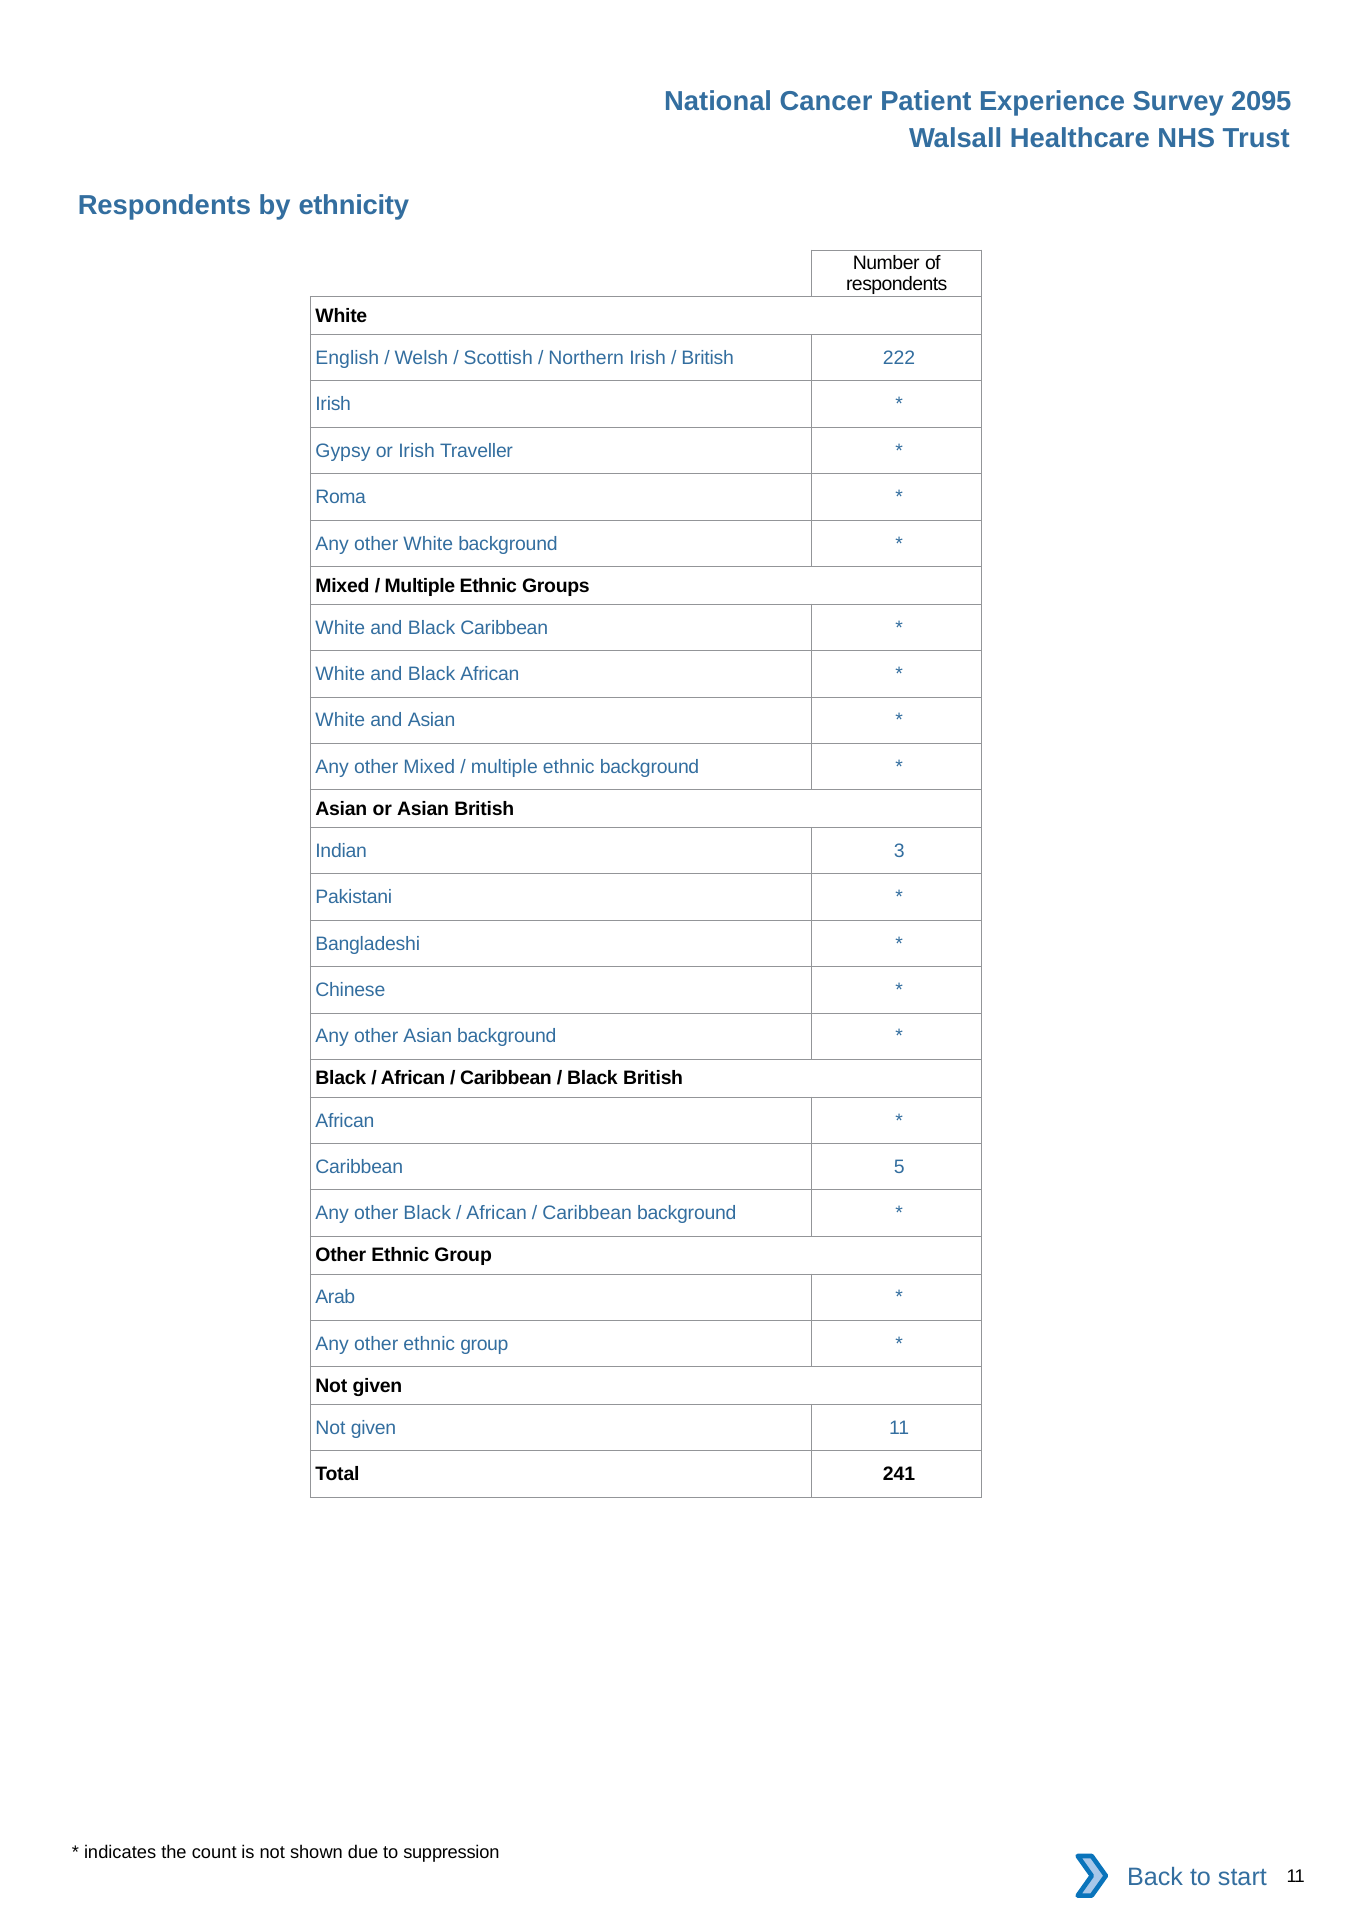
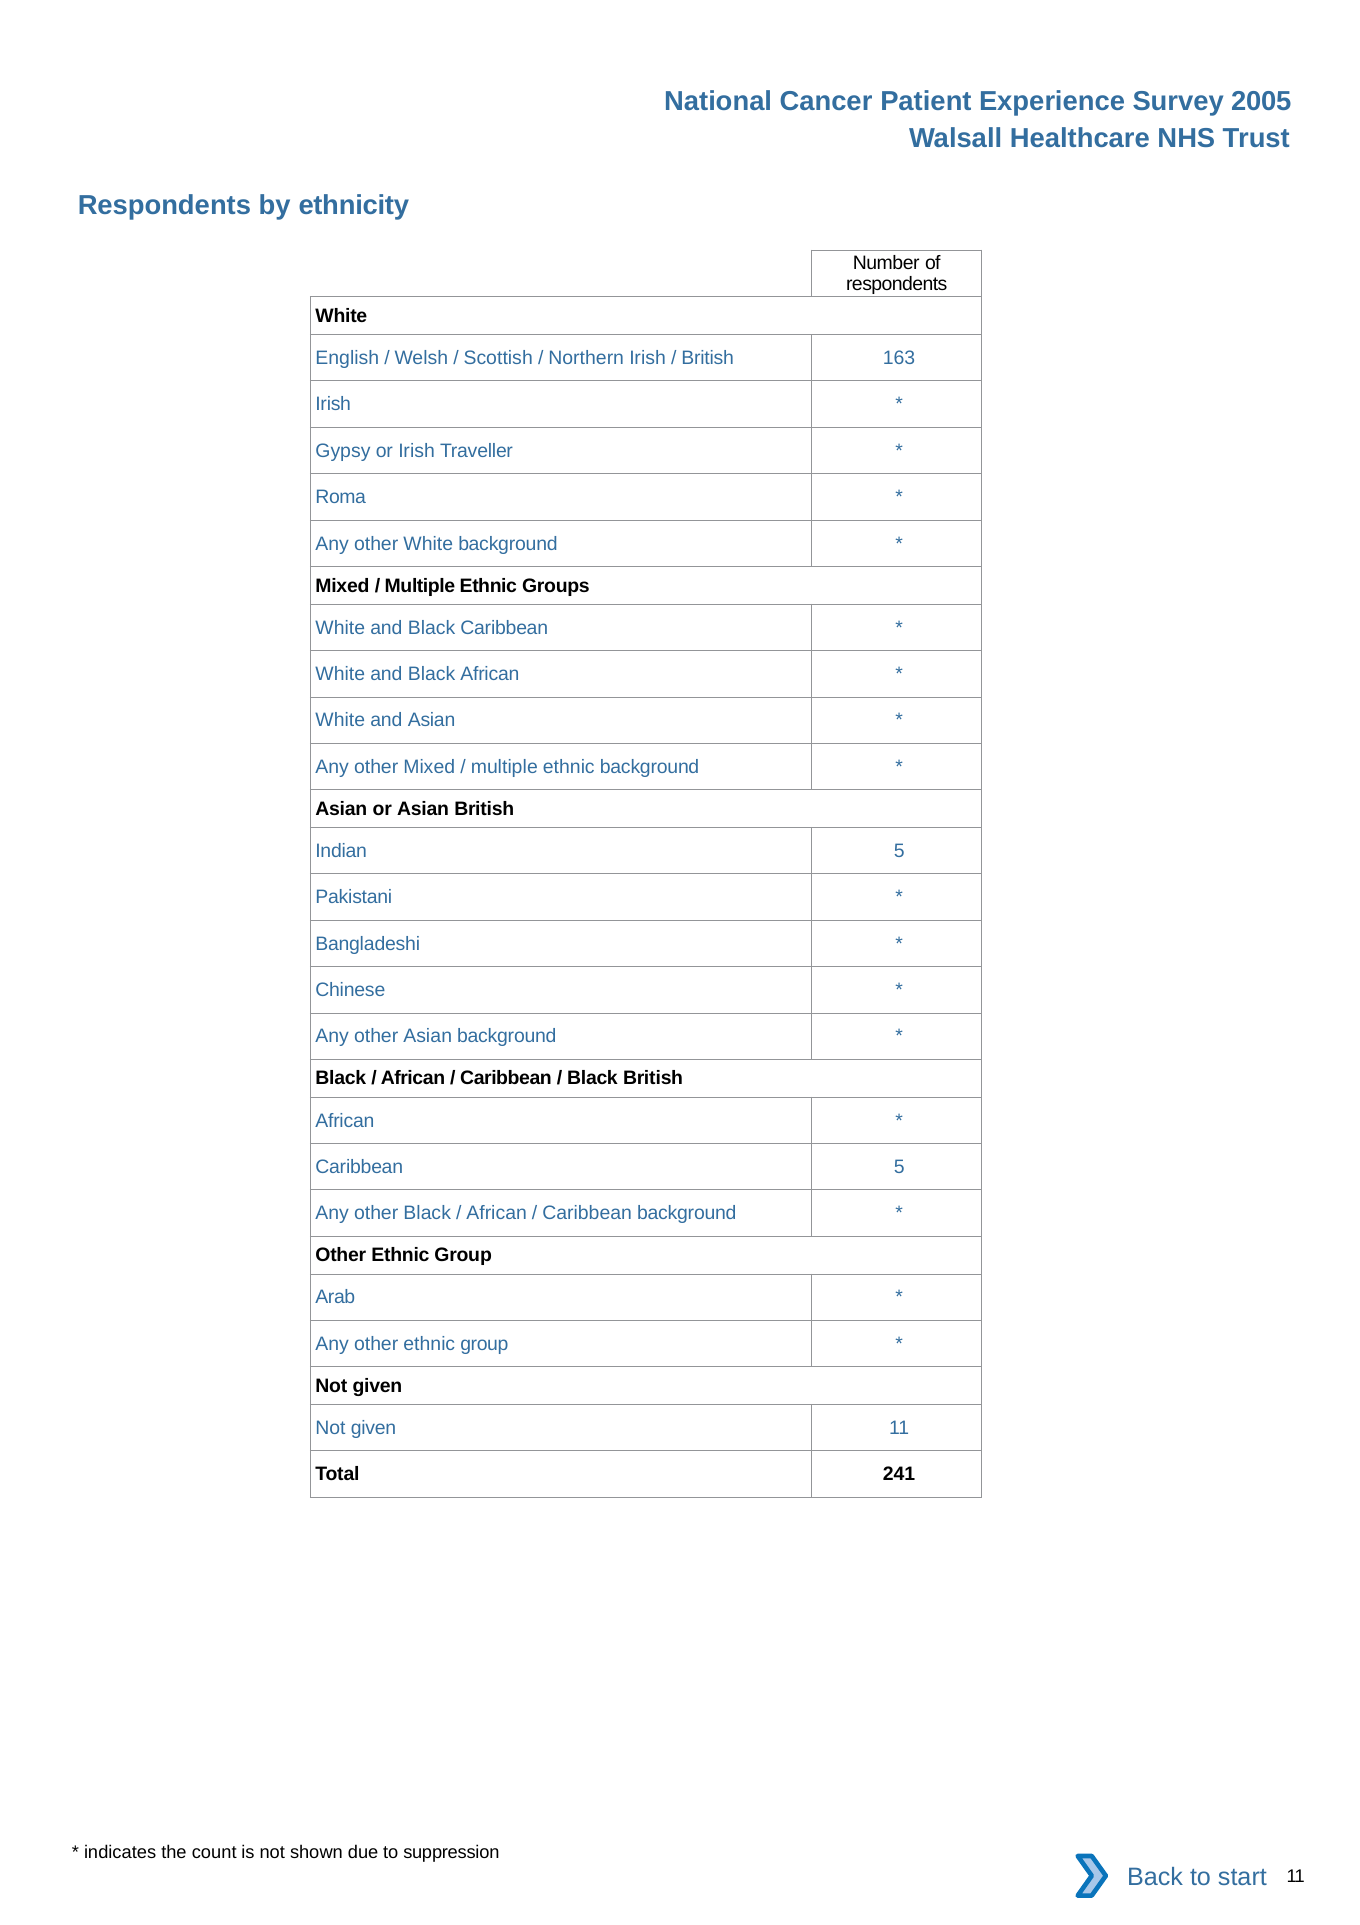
2095: 2095 -> 2005 (1261, 101)
222: 222 -> 163 (899, 358)
Indian 3: 3 -> 5 (899, 851)
